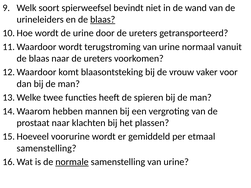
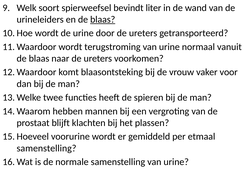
niet: niet -> liter (153, 8)
prostaat naar: naar -> blijft (61, 123)
normale underline: present -> none (72, 162)
